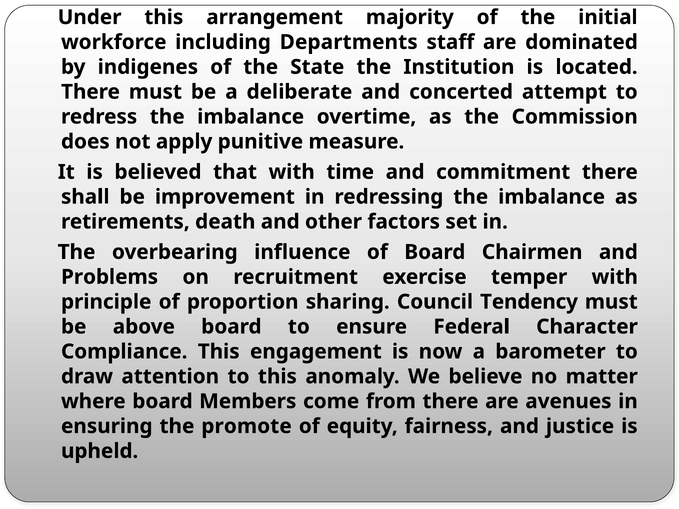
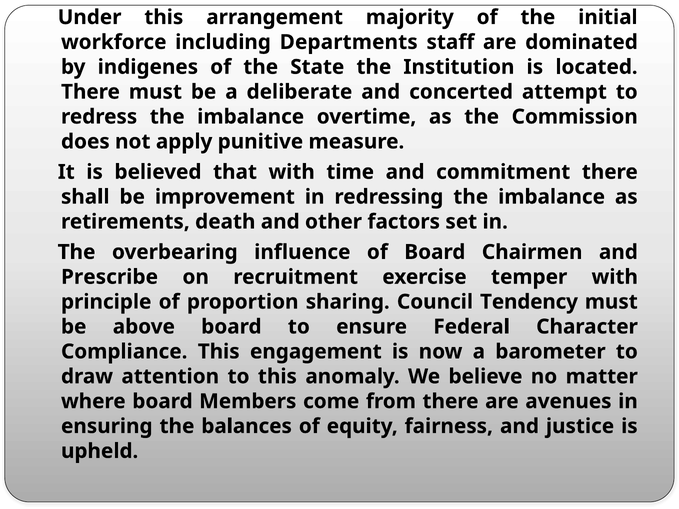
Problems: Problems -> Prescribe (110, 277)
promote: promote -> balances (247, 426)
